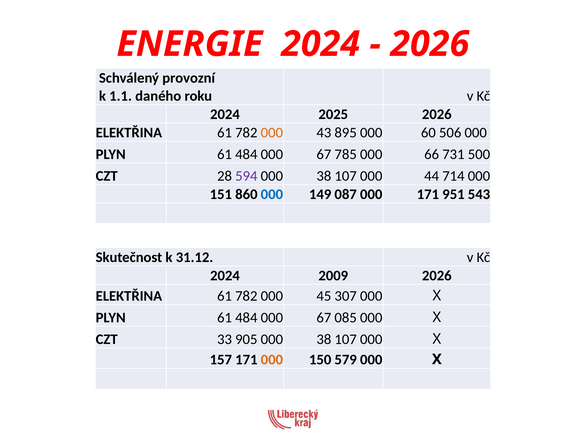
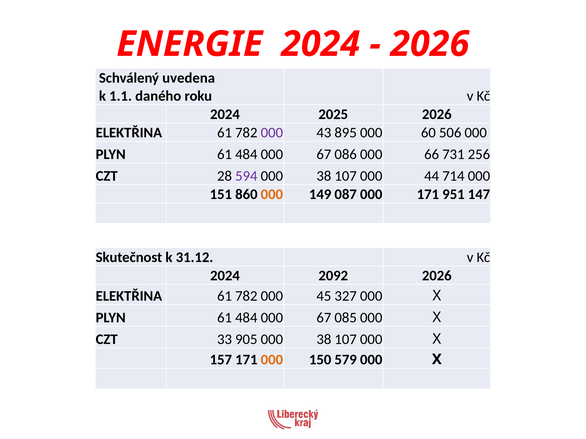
provozní: provozní -> uvedena (189, 78)
000 colour: orange -> purple (272, 133)
785: 785 -> 086 (346, 154)
500: 500 -> 256 (479, 154)
000 colour: blue -> orange (272, 194)
543: 543 -> 147 (479, 194)
2009: 2009 -> 2092 (333, 276)
307: 307 -> 327 (346, 296)
